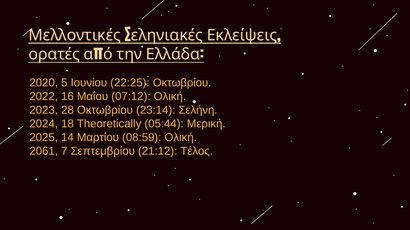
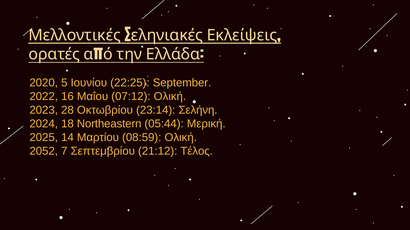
22:25 Οκτωβρίου: Οκτωβρίου -> September (182, 83)
Theoretically: Theoretically -> Northeastern (109, 124)
2061: 2061 -> 2052 (44, 152)
